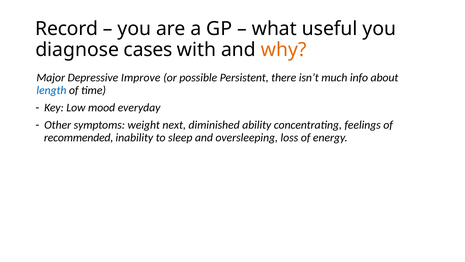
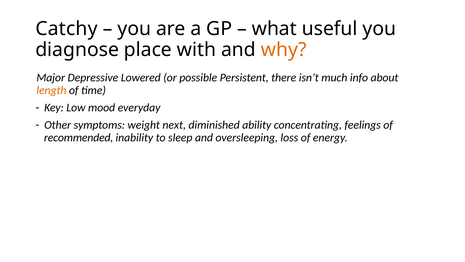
Record: Record -> Catchy (67, 29)
cases: cases -> place (148, 50)
Improve: Improve -> Lowered (141, 78)
length colour: blue -> orange (51, 90)
